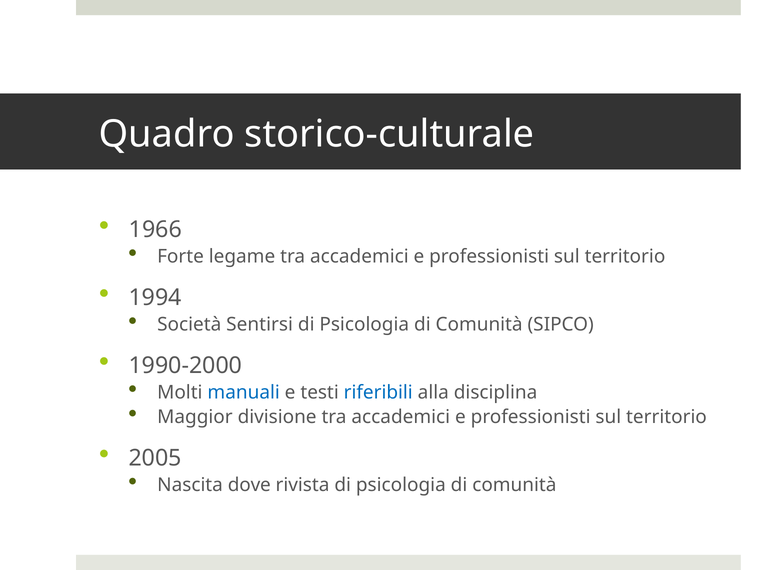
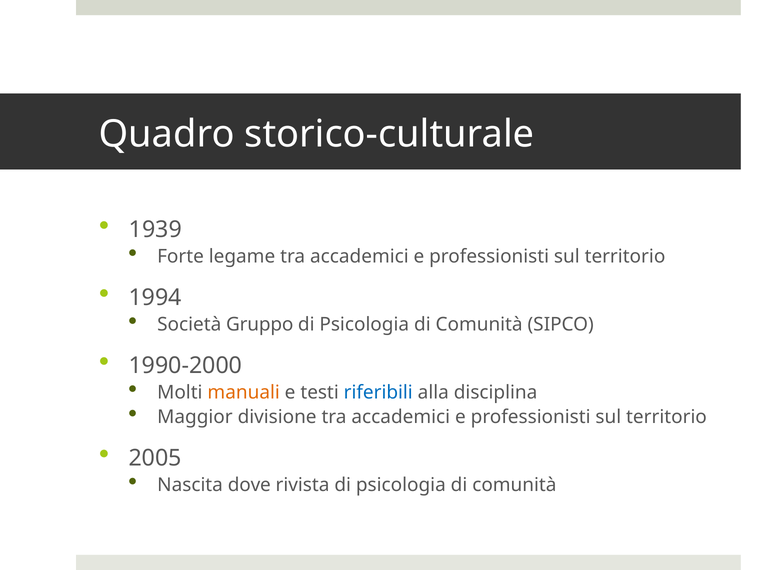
1966: 1966 -> 1939 (155, 230)
Sentirsi: Sentirsi -> Gruppo (260, 325)
manuali colour: blue -> orange (244, 393)
